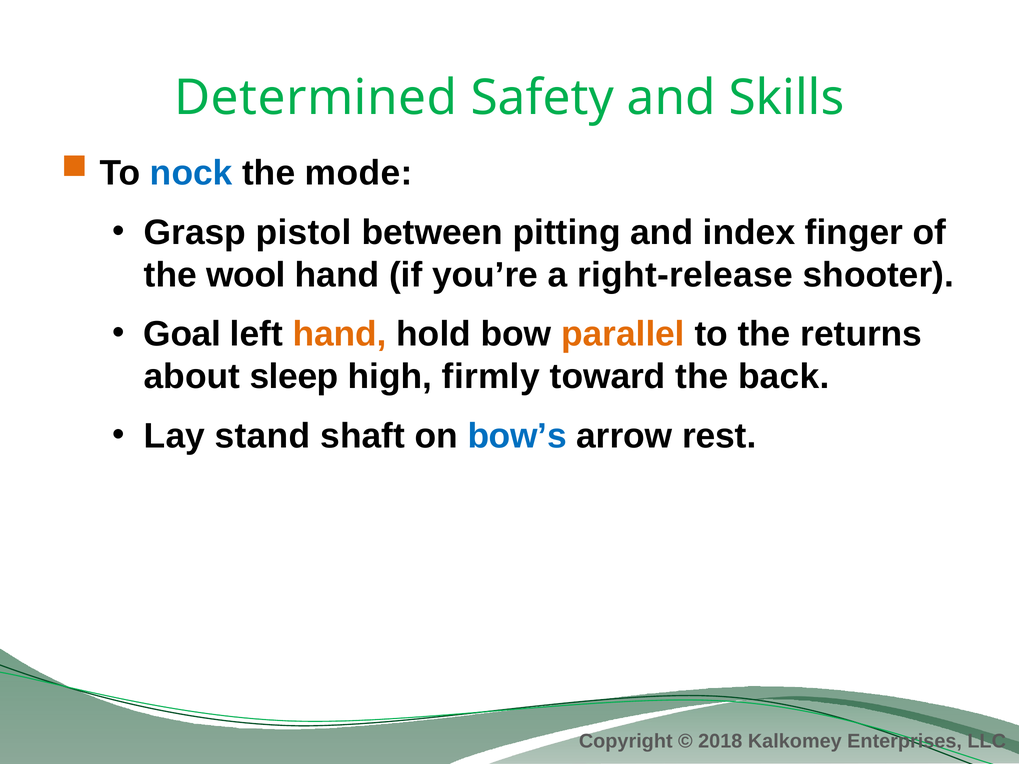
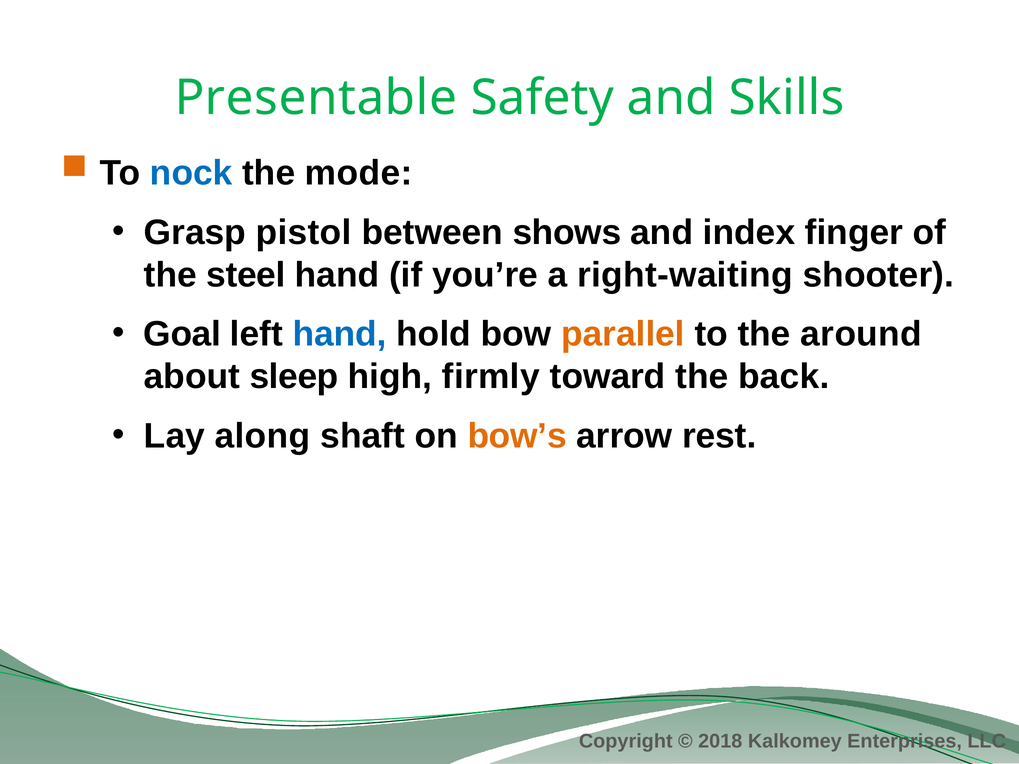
Determined: Determined -> Presentable (316, 98)
pitting: pitting -> shows (567, 233)
wool: wool -> steel (246, 275)
right-release: right-release -> right-waiting (685, 275)
hand colour: orange -> blue (340, 334)
returns: returns -> around (861, 334)
stand: stand -> along (262, 436)
bow’s colour: blue -> orange (517, 436)
